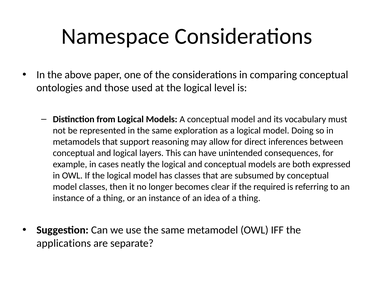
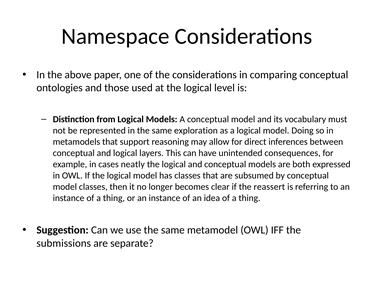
required: required -> reassert (269, 186)
applications: applications -> submissions (64, 243)
